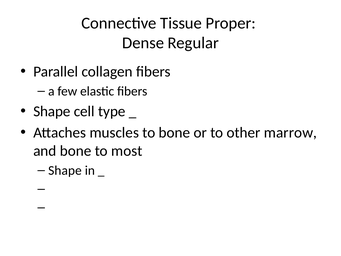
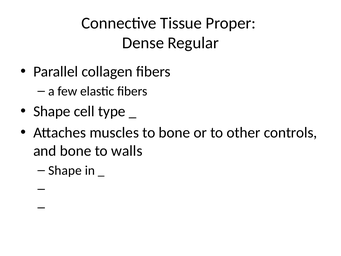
marrow: marrow -> controls (291, 133)
most: most -> walls (127, 151)
